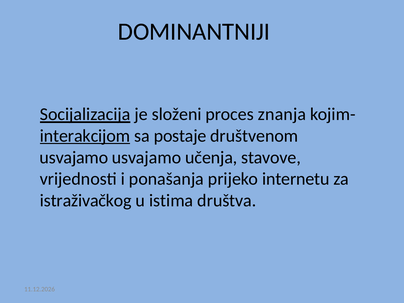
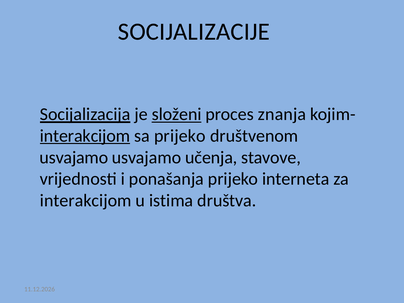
DOMINANTNIJI: DOMINANTNIJI -> SOCIJALIZACIJE (194, 32)
složeni underline: none -> present (177, 114)
sa postaje: postaje -> prijeko (180, 136)
internetu: internetu -> interneta (296, 179)
istraživačkog: istraživačkog -> interakcijom (86, 201)
